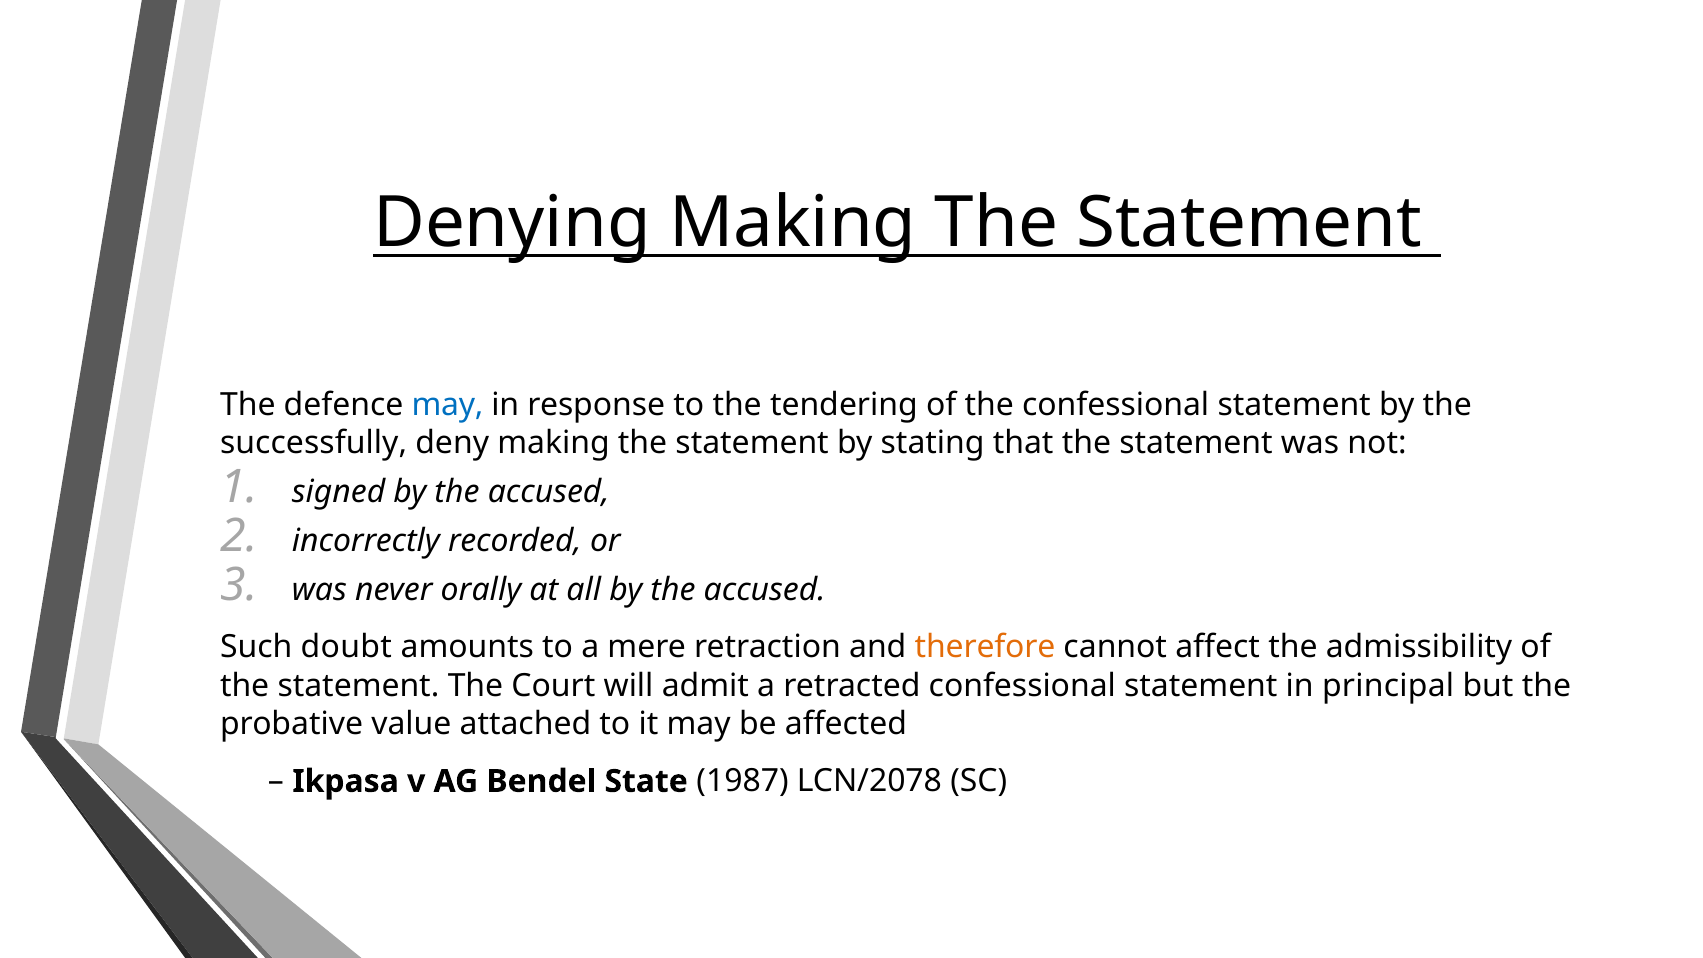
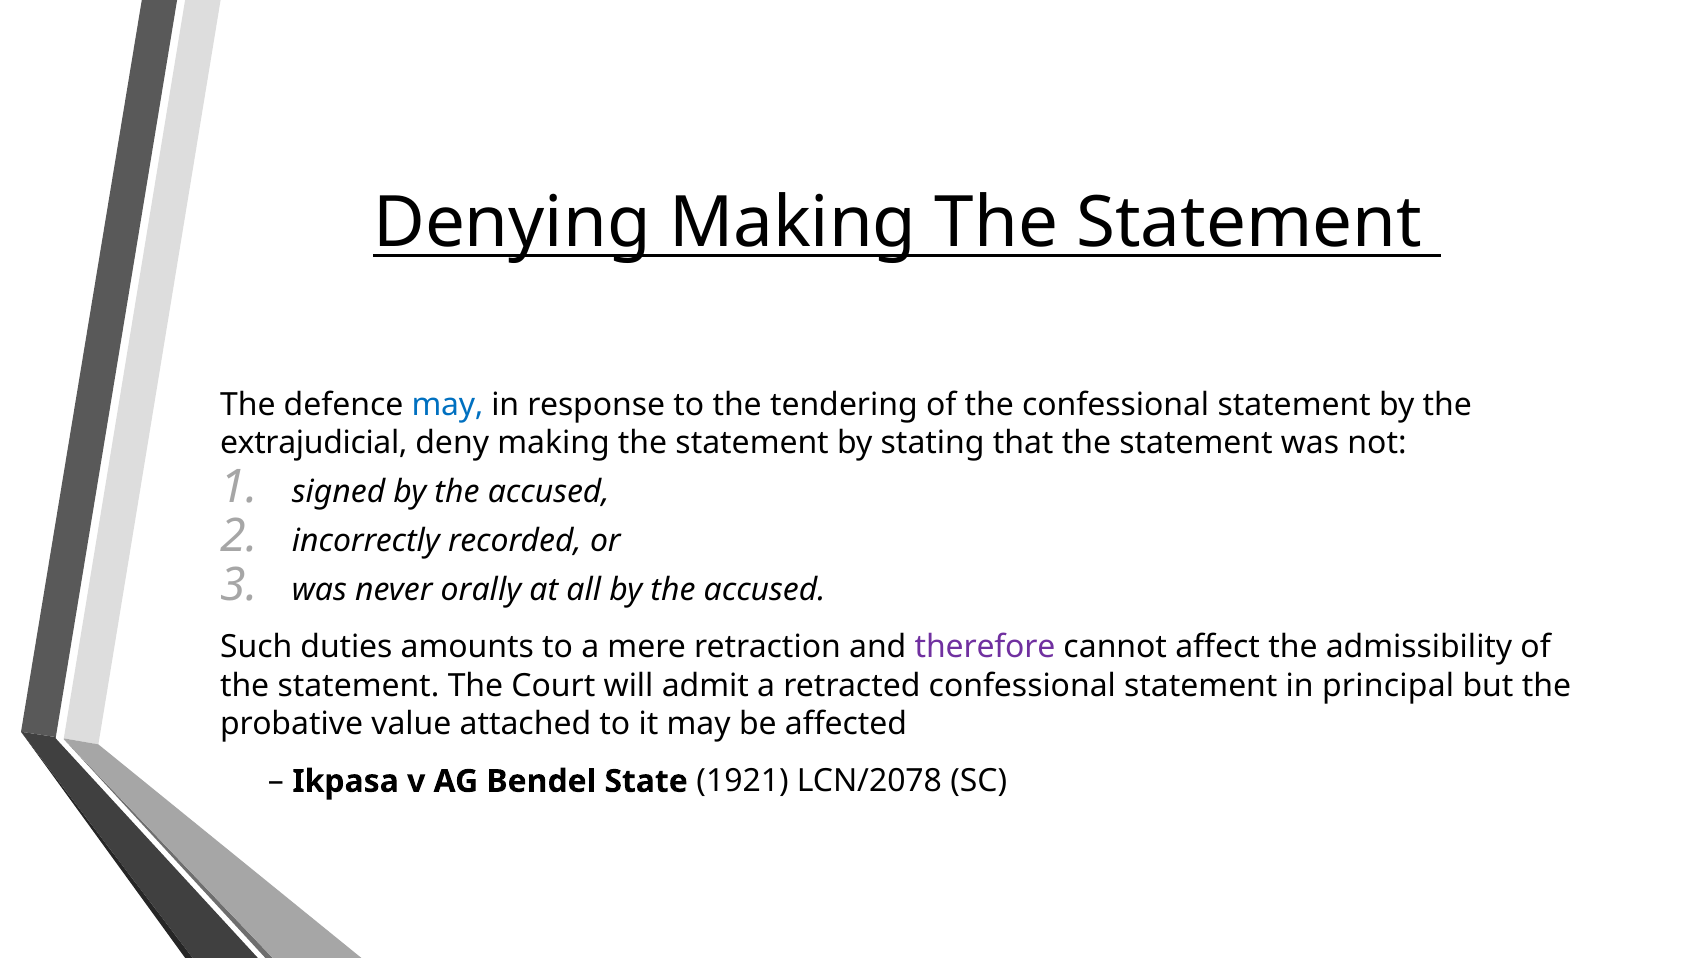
successfully: successfully -> extrajudicial (314, 443)
doubt: doubt -> duties (346, 647)
therefore colour: orange -> purple (985, 647)
1987: 1987 -> 1921 (743, 781)
